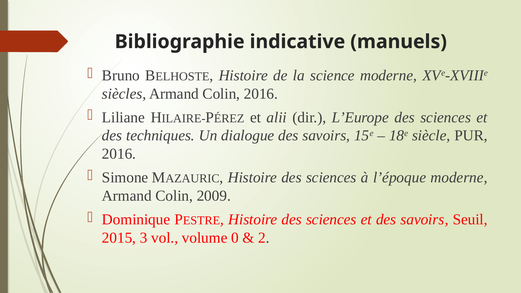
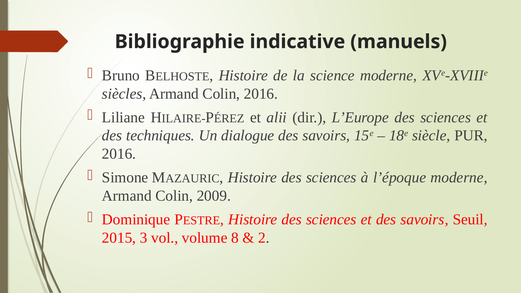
0: 0 -> 8 (235, 238)
